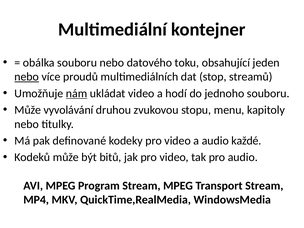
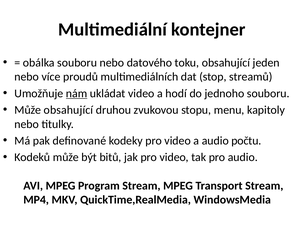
nebo underline: present -> none (27, 77)
Může vyvolávání: vyvolávání -> obsahující (68, 110)
každé: každé -> počtu (246, 141)
